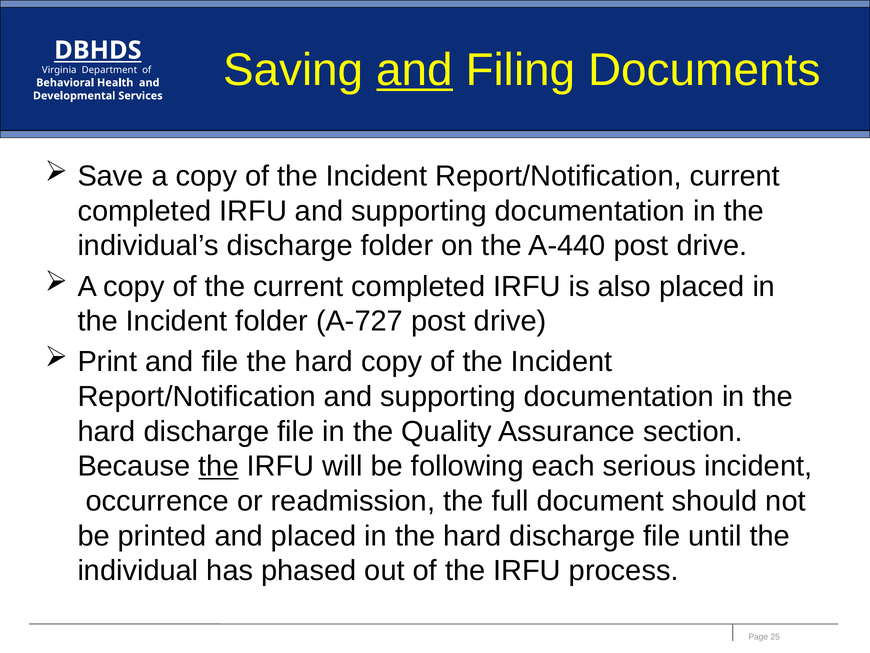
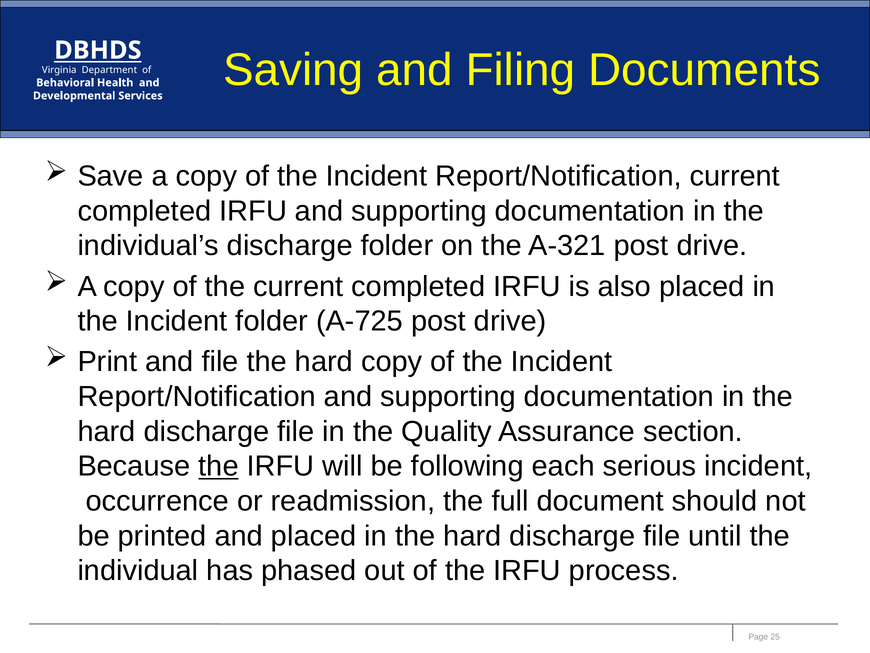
and underline: present -> none (415, 70)
A-440: A-440 -> A-321 (567, 246)
A-727: A-727 -> A-725 (360, 321)
